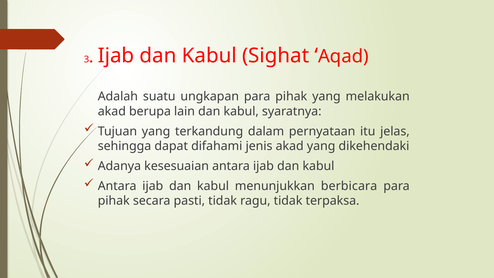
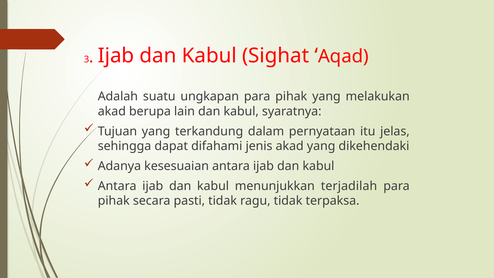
berbicara: berbicara -> terjadilah (349, 186)
